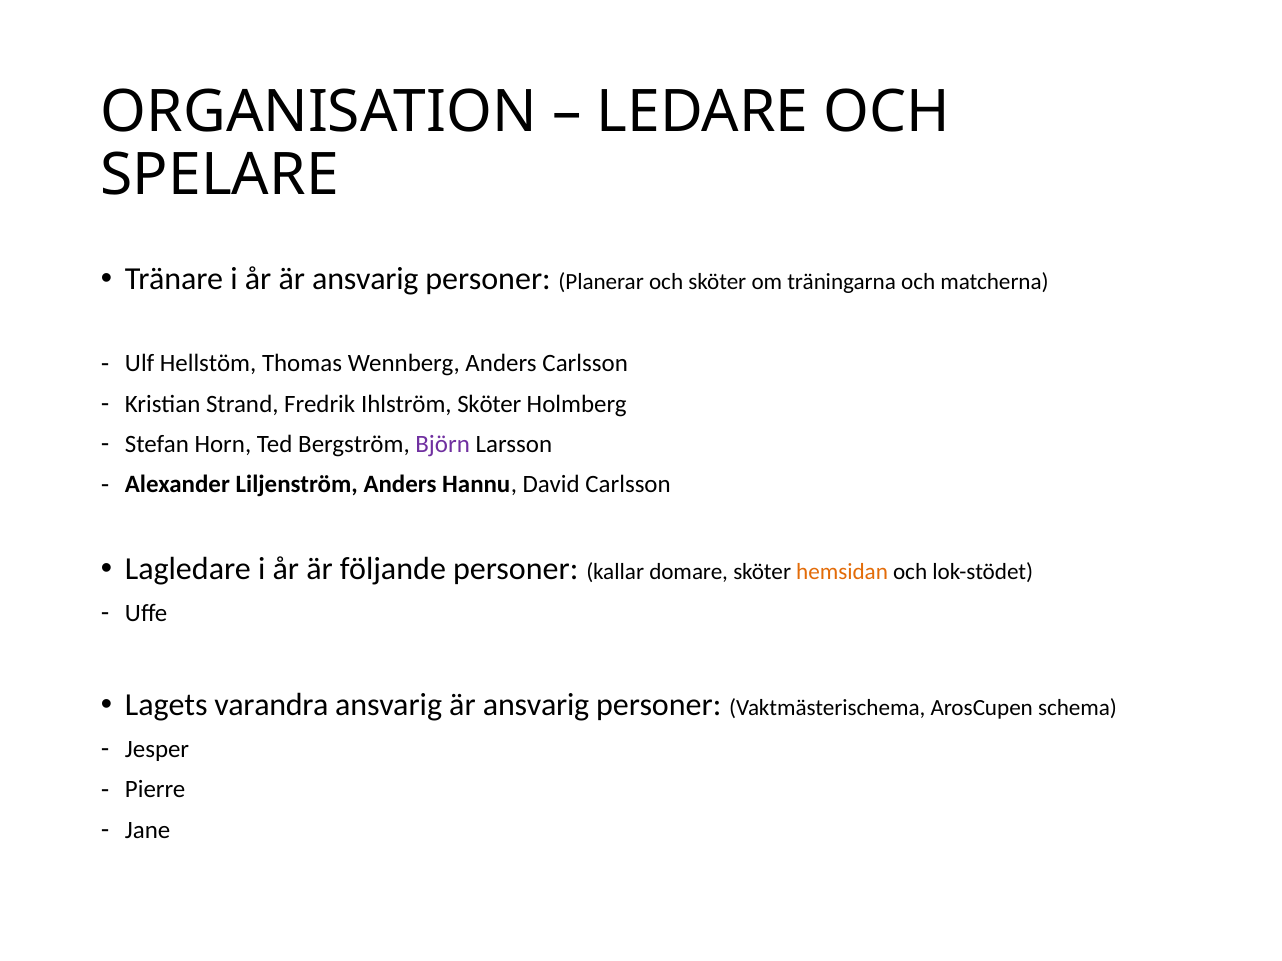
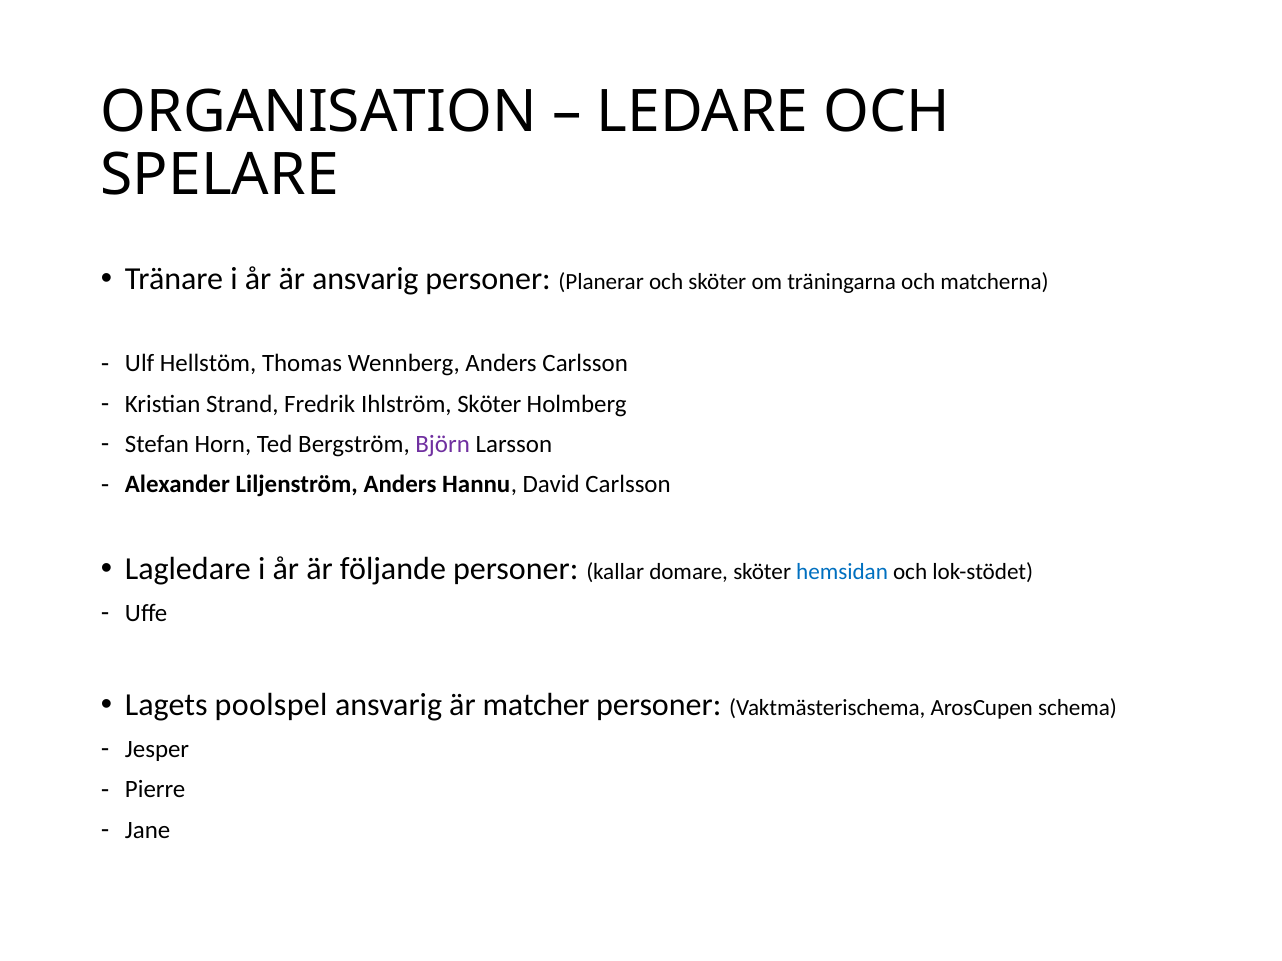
hemsidan colour: orange -> blue (842, 572)
varandra: varandra -> poolspel (271, 706)
ansvarig är ansvarig: ansvarig -> matcher (536, 706)
